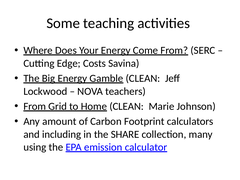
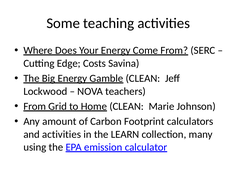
and including: including -> activities (62, 134)
SHARE: SHARE -> LEARN (125, 134)
